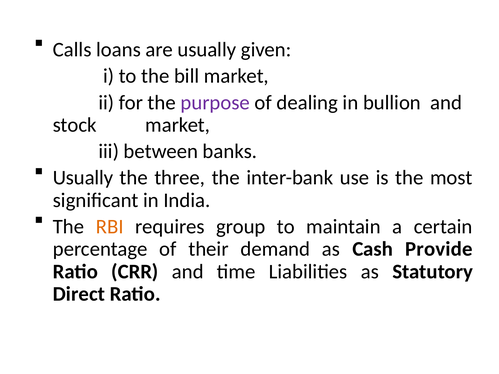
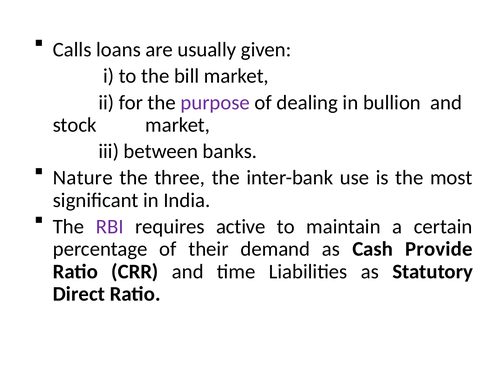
Usually: Usually -> Nature (83, 178)
RBI colour: orange -> purple (110, 227)
group: group -> active (241, 227)
